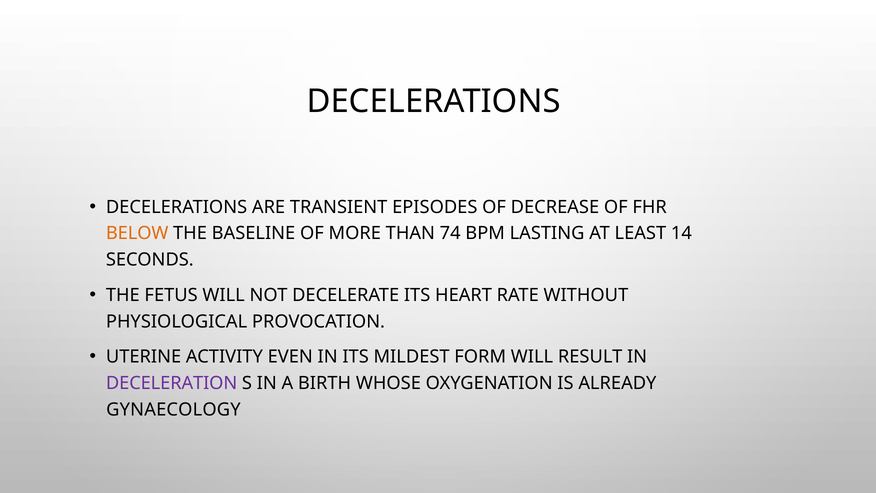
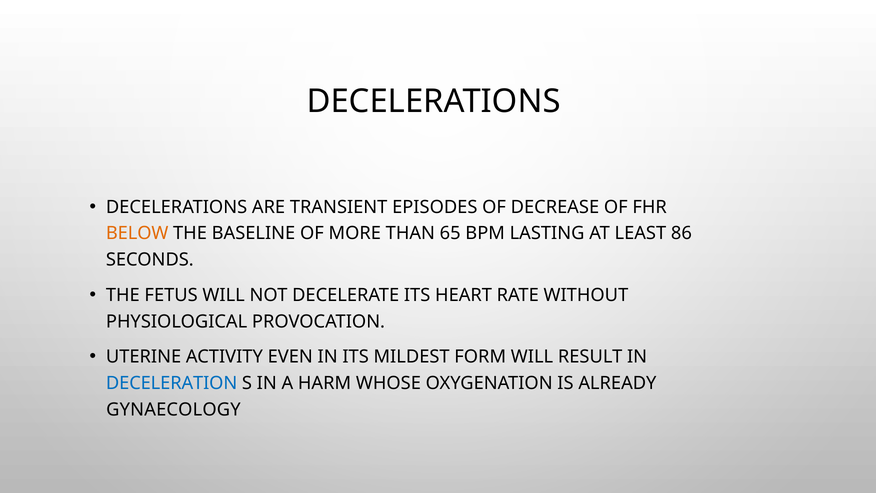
74: 74 -> 65 (450, 233)
14: 14 -> 86 (681, 233)
DECELERATION colour: purple -> blue (172, 383)
BIRTH: BIRTH -> HARM (325, 383)
